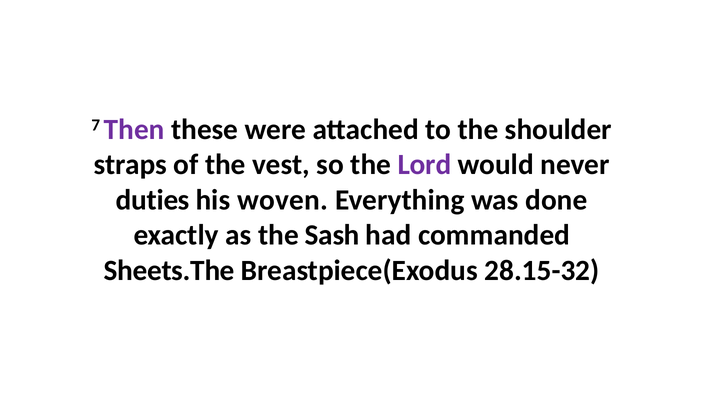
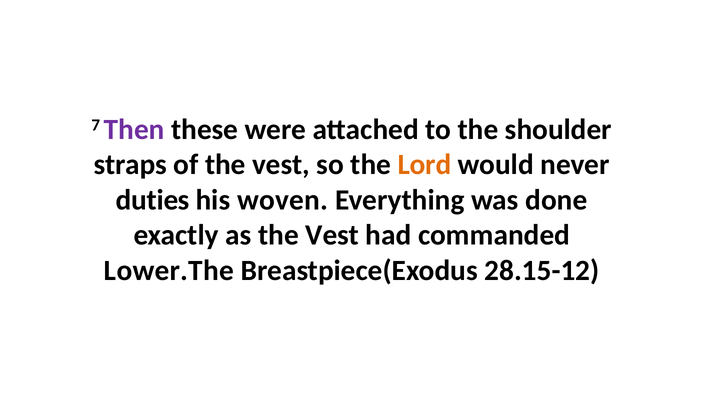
Lord colour: purple -> orange (425, 165)
as the Sash: Sash -> Vest (332, 235)
Sheets.The: Sheets.The -> Lower.The (169, 270)
28.15-32: 28.15-32 -> 28.15-12 (542, 270)
